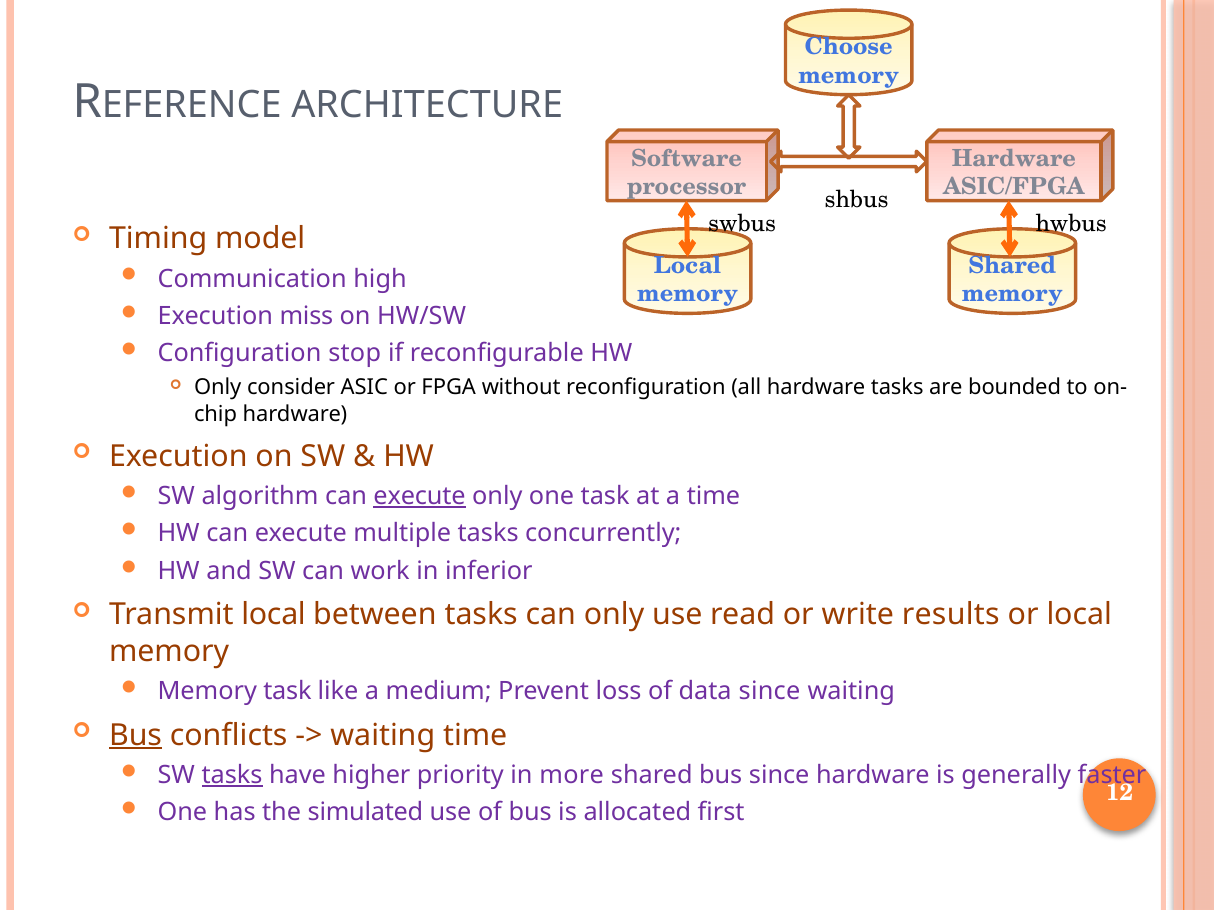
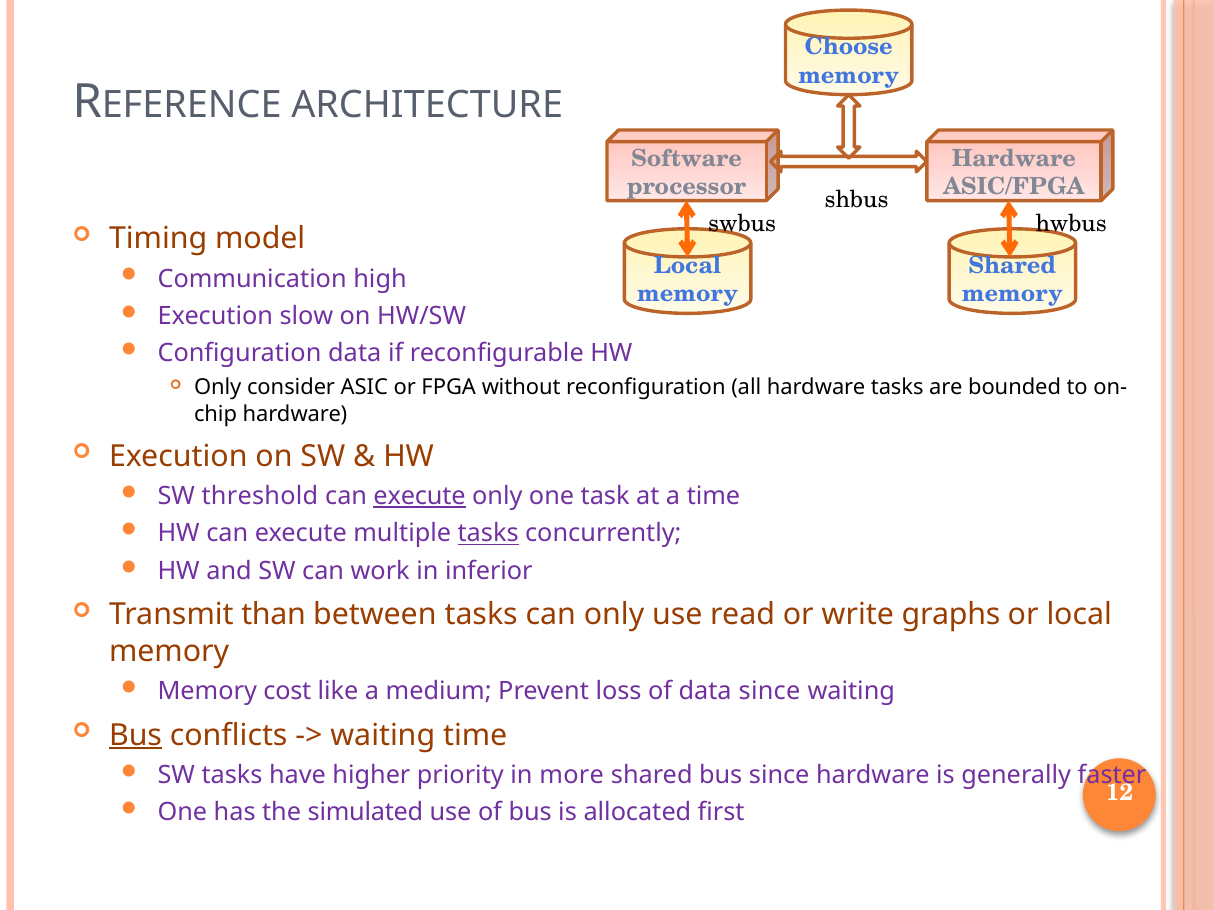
miss: miss -> slow (306, 316)
Configuration stop: stop -> data (355, 354)
algorithm: algorithm -> threshold (260, 496)
tasks underline: none -> present (488, 534)
Transmit local: local -> than (274, 615)
results: results -> graphs (951, 615)
Memory task: task -> cost (287, 692)
tasks underline: present -> none (232, 776)
